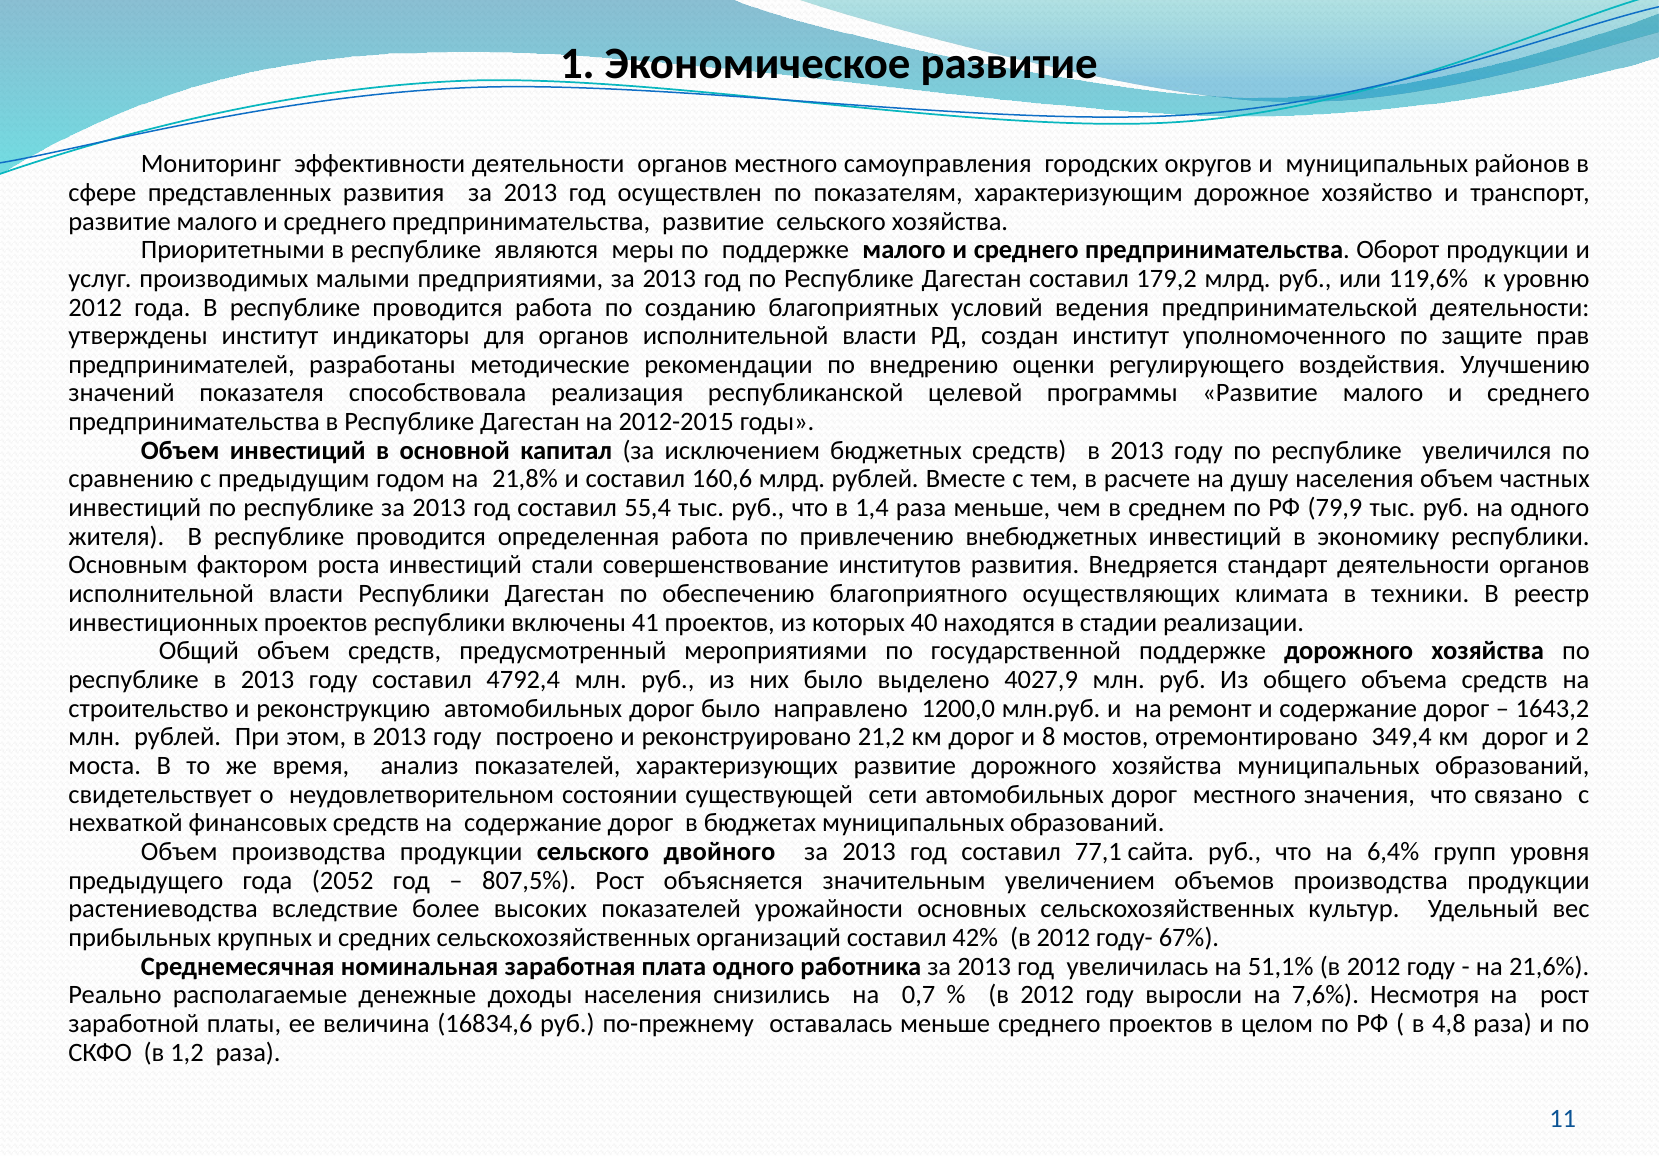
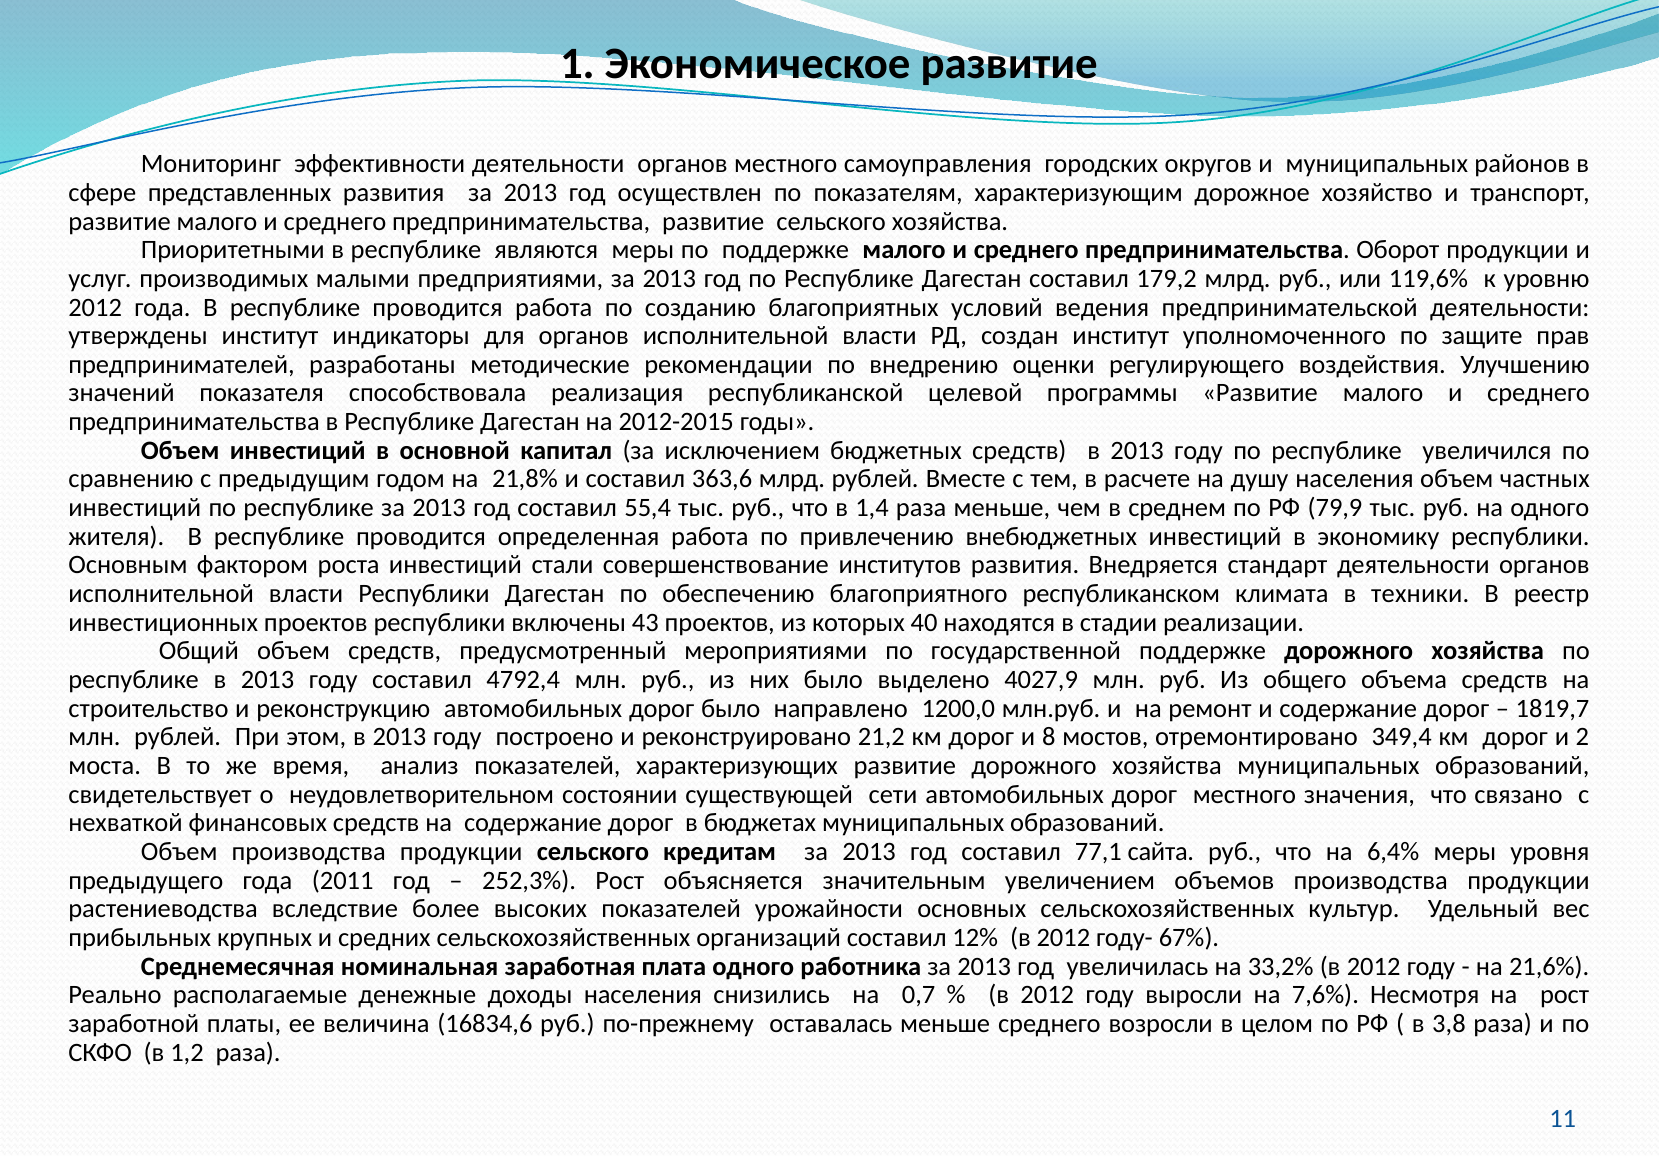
160,6: 160,6 -> 363,6 (722, 479)
осуществляющих: осуществляющих -> республиканском (1121, 594)
41: 41 -> 43 (645, 623)
1643,2: 1643,2 -> 1819,7 (1553, 709)
двойного: двойного -> кредитам (720, 852)
6,4% групп: групп -> меры (1465, 852)
2052: 2052 -> 2011 (343, 881)
807,5%: 807,5% -> 252,3% (529, 881)
42%: 42% -> 12% (975, 938)
51,1%: 51,1% -> 33,2% (1281, 967)
среднего проектов: проектов -> возросли (1161, 1024)
4,8: 4,8 -> 3,8 (1449, 1024)
